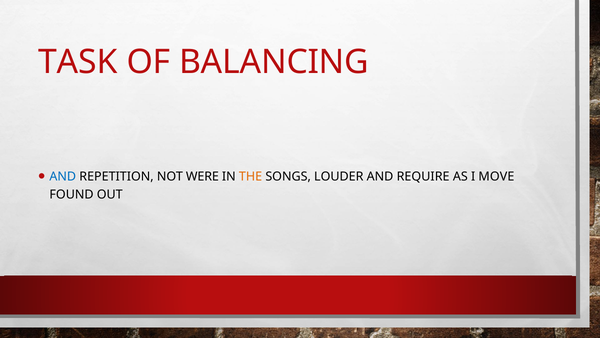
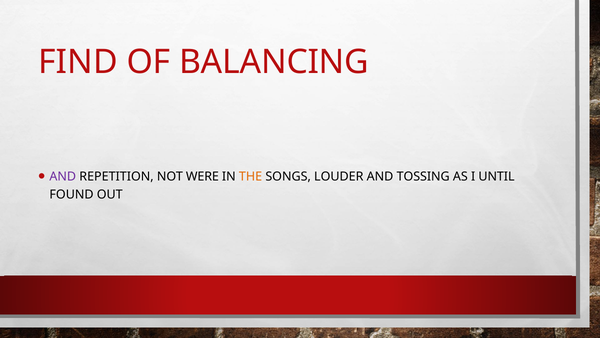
TASK: TASK -> FIND (78, 62)
AND colour: blue -> purple (63, 176)
REQUIRE: REQUIRE -> TOSSING (423, 176)
MOVE: MOVE -> UNTIL (497, 176)
